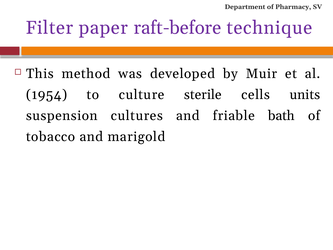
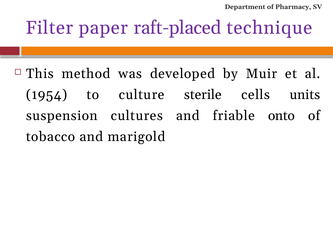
raft-before: raft-before -> raft-placed (178, 28)
bath: bath -> onto (281, 116)
